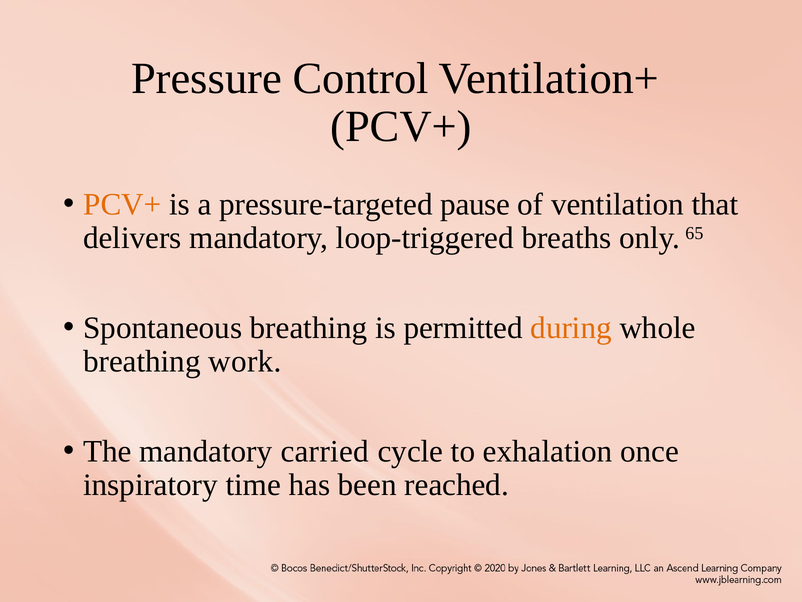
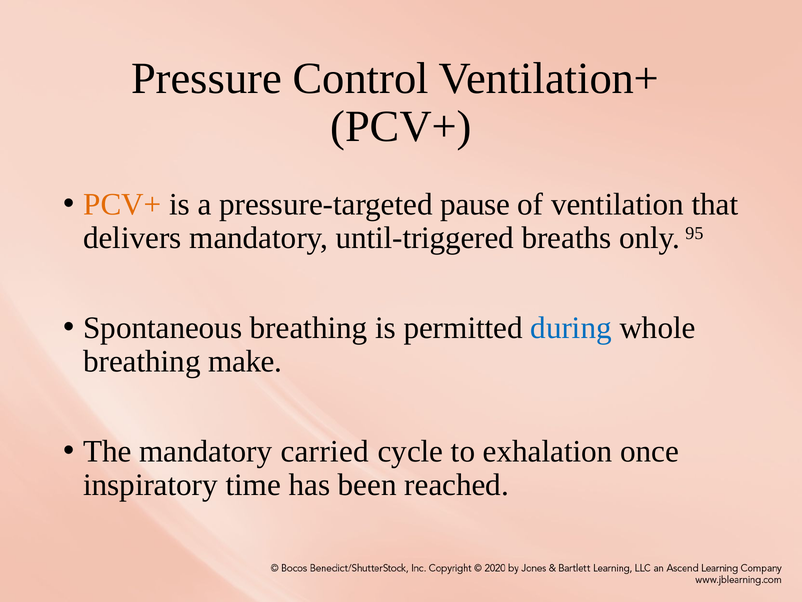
loop-triggered: loop-triggered -> until-triggered (425, 238)
65: 65 -> 95 (694, 233)
during colour: orange -> blue (571, 328)
work: work -> make (245, 361)
